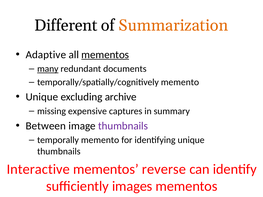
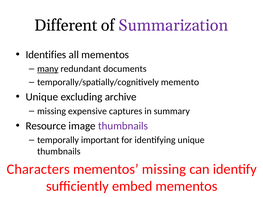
Summarization colour: orange -> purple (173, 25)
Adaptive: Adaptive -> Identifies (46, 55)
mementos underline: present -> none (105, 55)
Between: Between -> Resource (46, 126)
temporally memento: memento -> important (100, 140)
Interactive: Interactive -> Characters (38, 169)
mementos reverse: reverse -> missing (164, 169)
images: images -> embed (132, 186)
